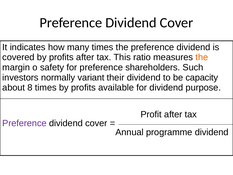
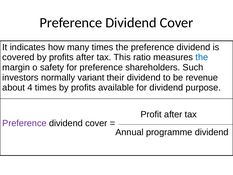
the colour: orange -> blue (202, 57)
capacity: capacity -> revenue (202, 77)
8: 8 -> 4 (30, 88)
